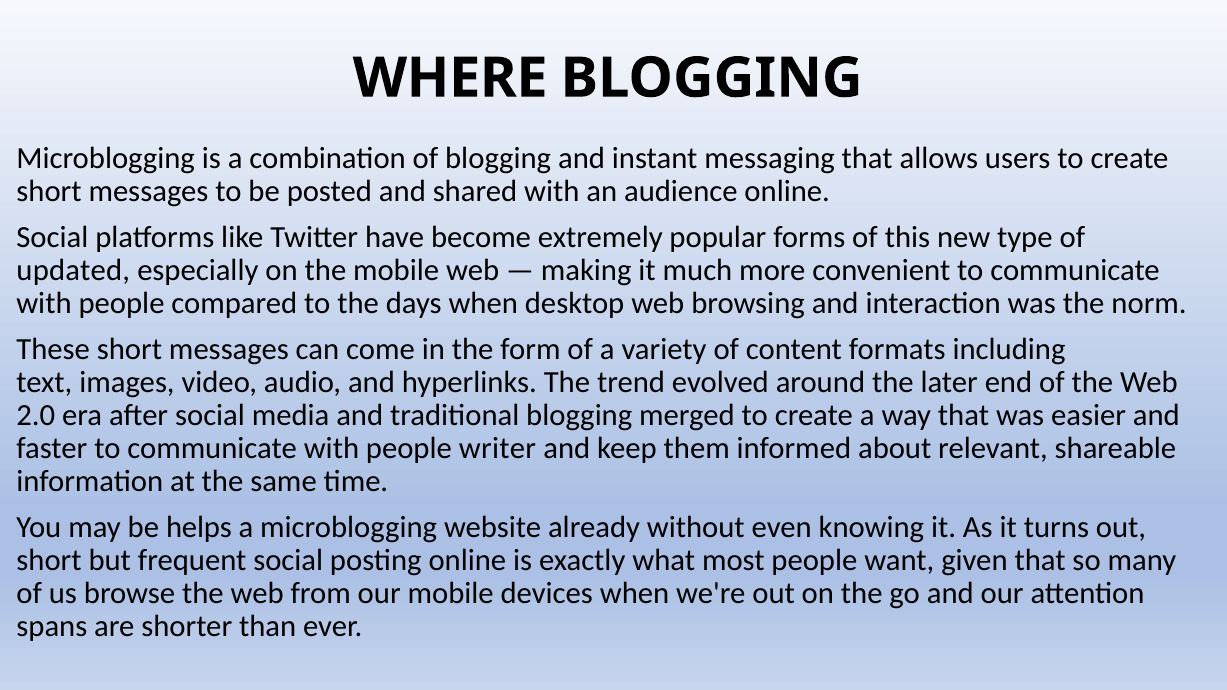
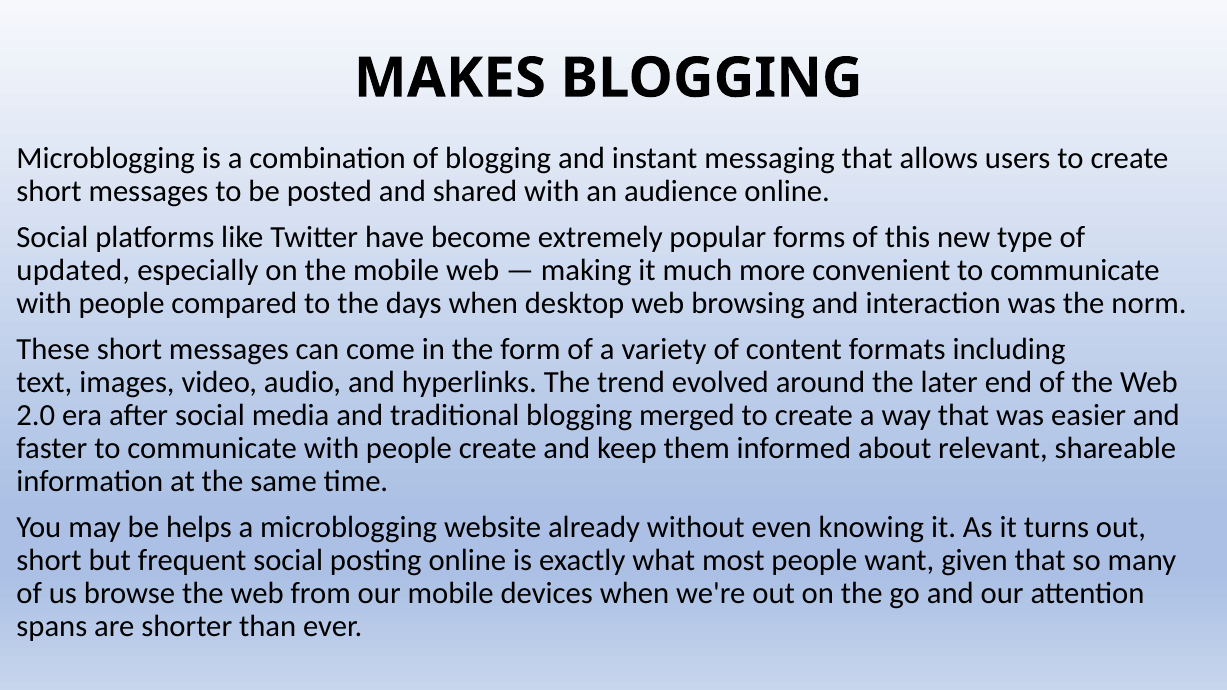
WHERE: WHERE -> MAKES (450, 78)
people writer: writer -> create (498, 449)
